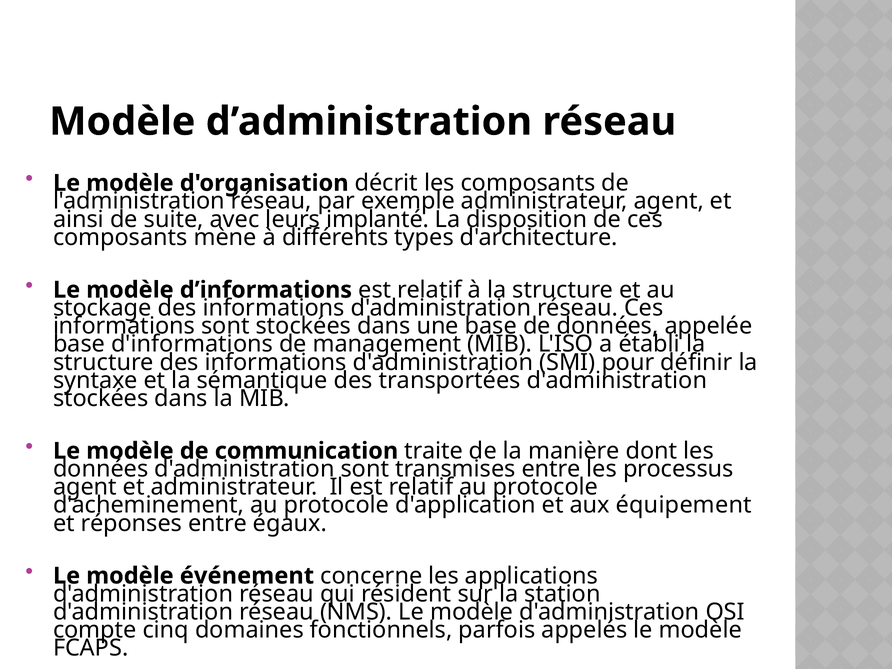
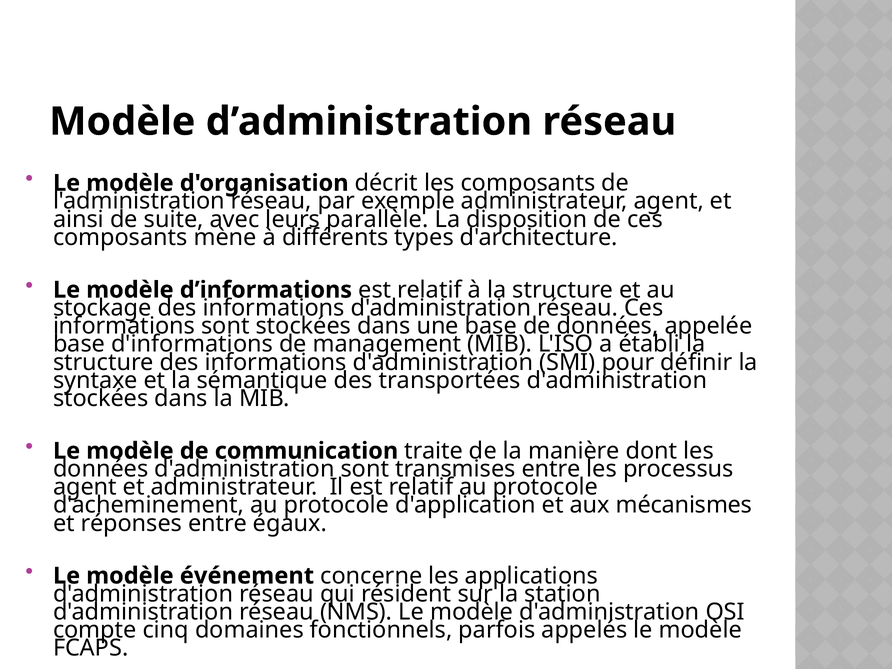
implanté: implanté -> parallèle (377, 219)
équipement: équipement -> mécanismes (684, 505)
